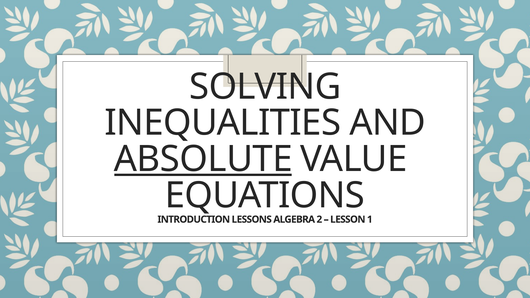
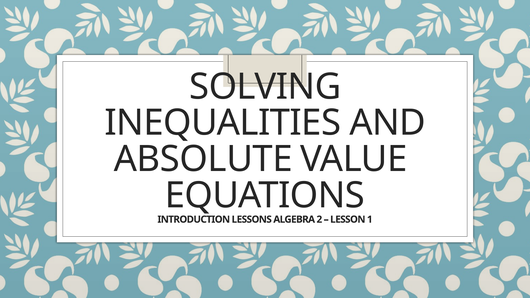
ABSOLUTE underline: present -> none (203, 159)
